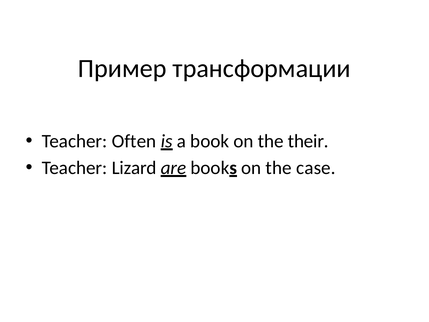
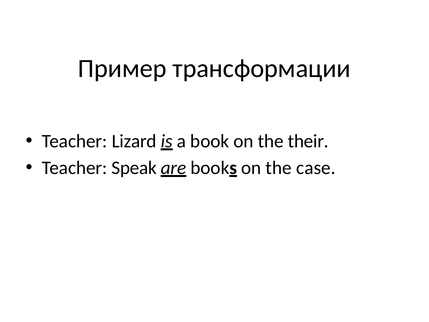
Often: Often -> Lizard (134, 141)
Lizard: Lizard -> Speak (134, 168)
